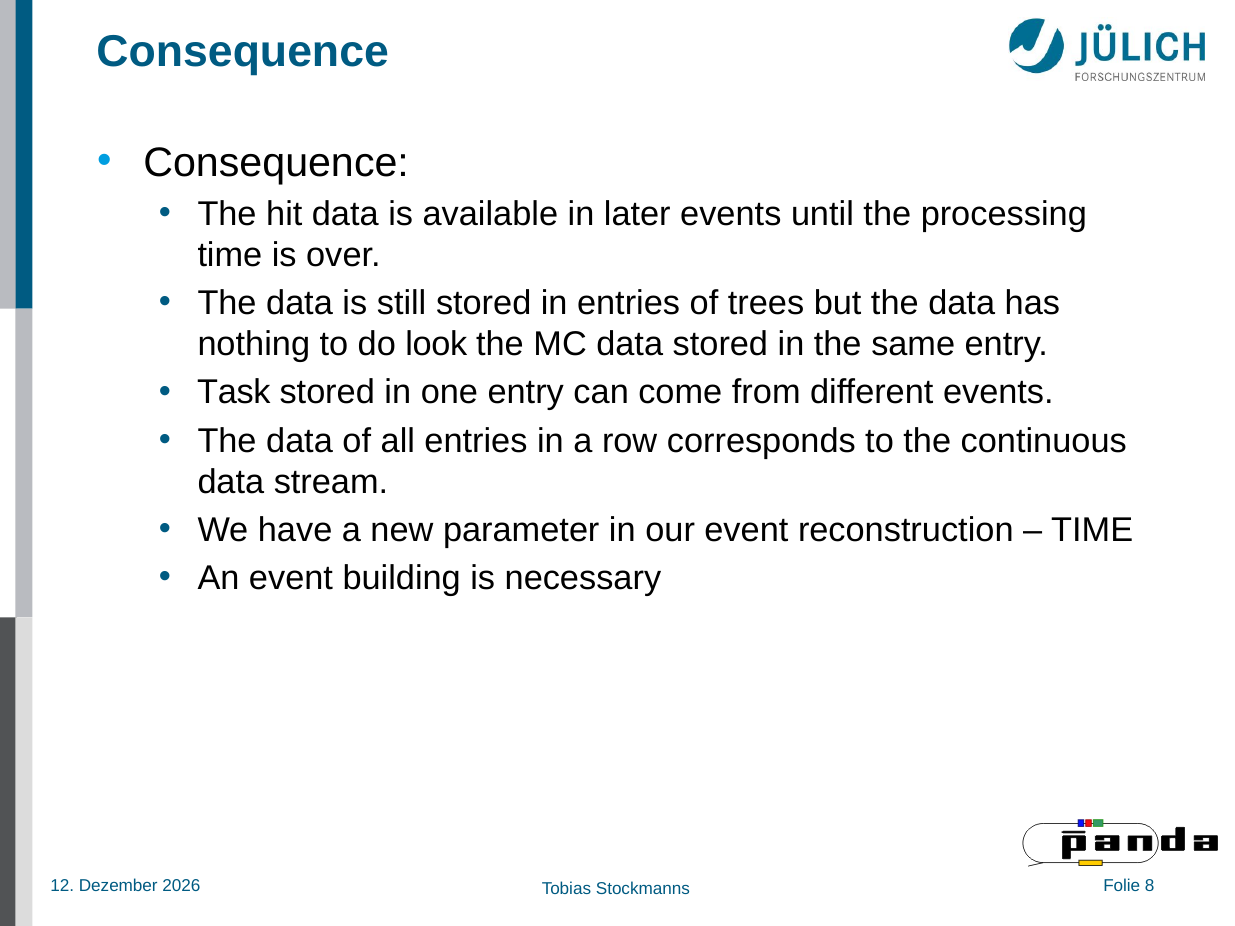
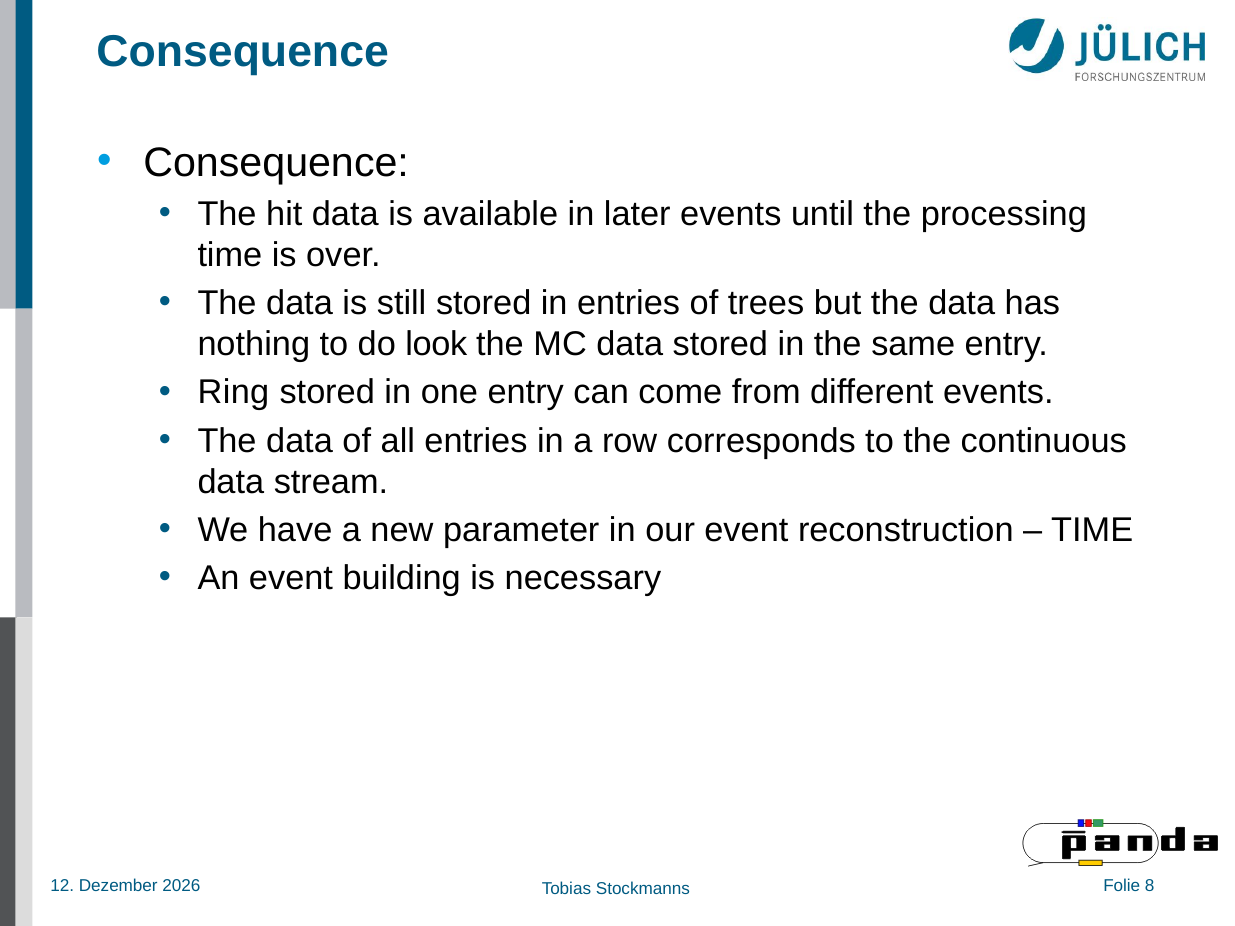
Task: Task -> Ring (234, 393)
